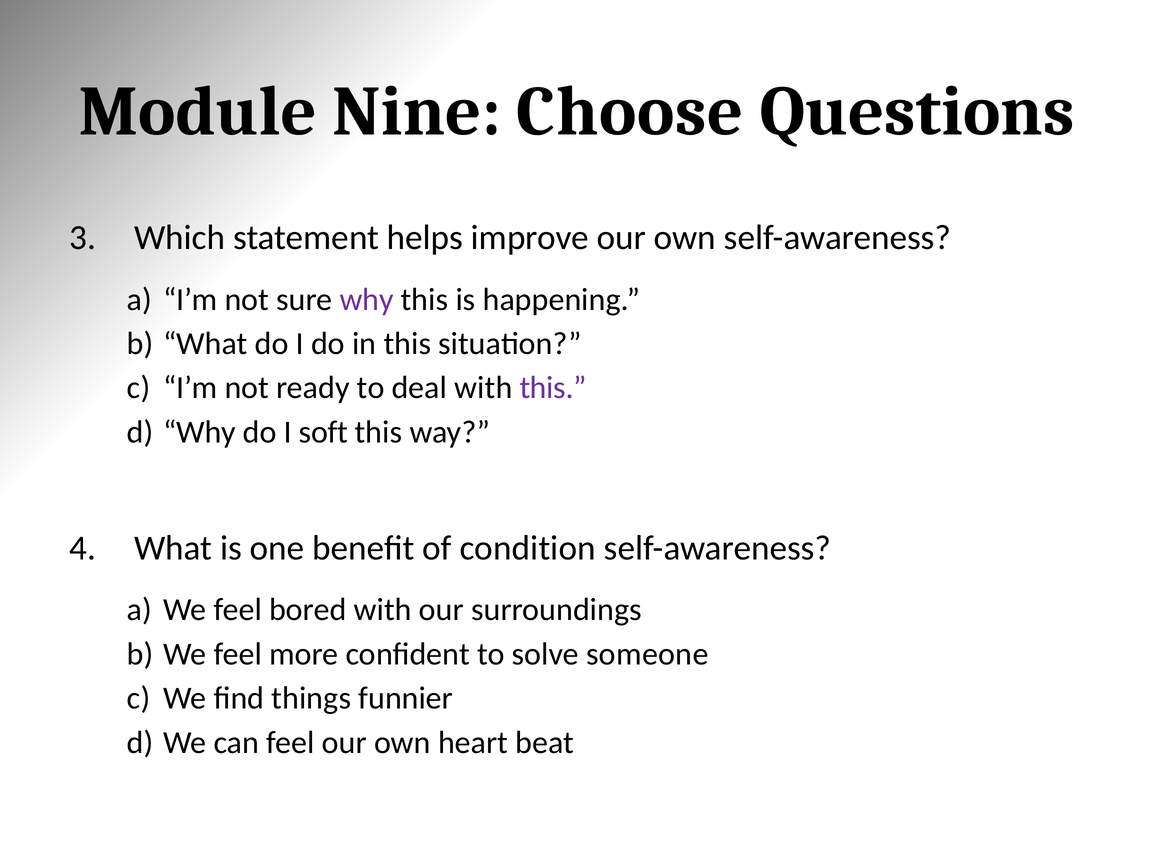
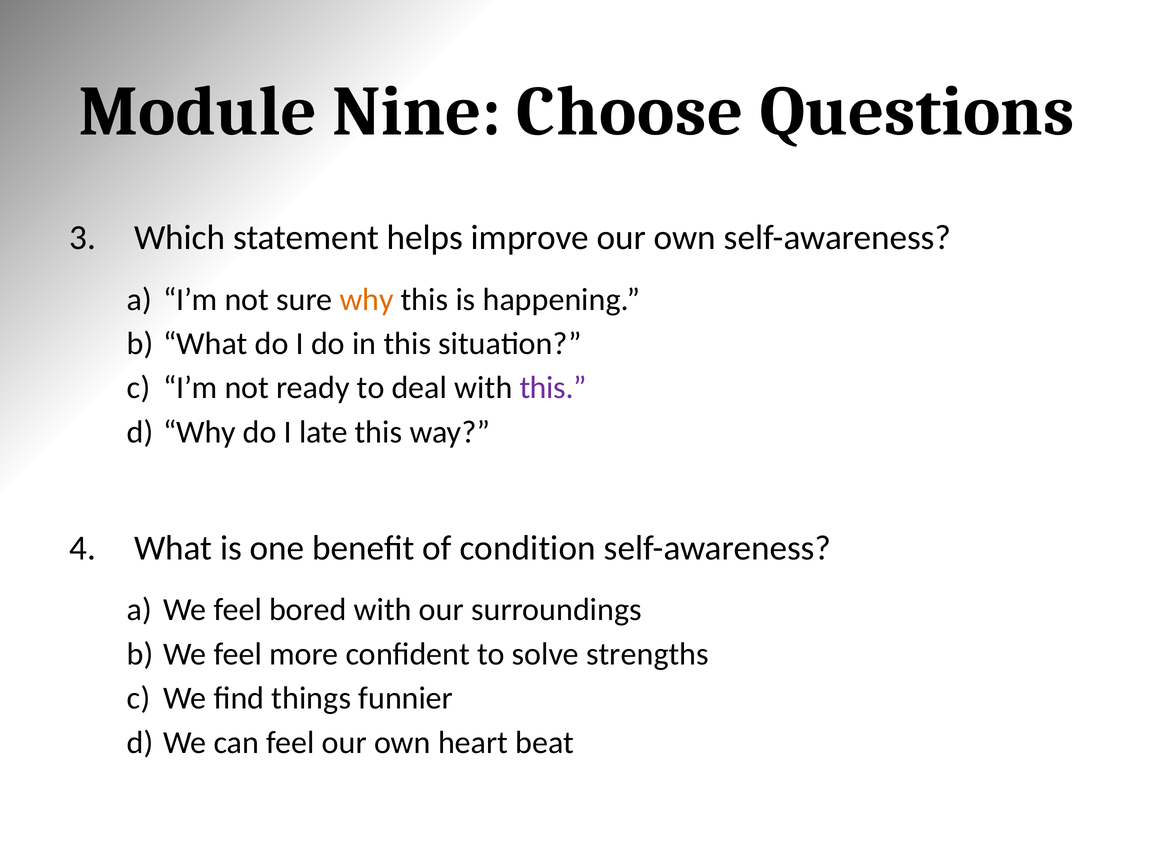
why colour: purple -> orange (367, 300)
soft: soft -> late (323, 432)
someone: someone -> strengths (647, 654)
